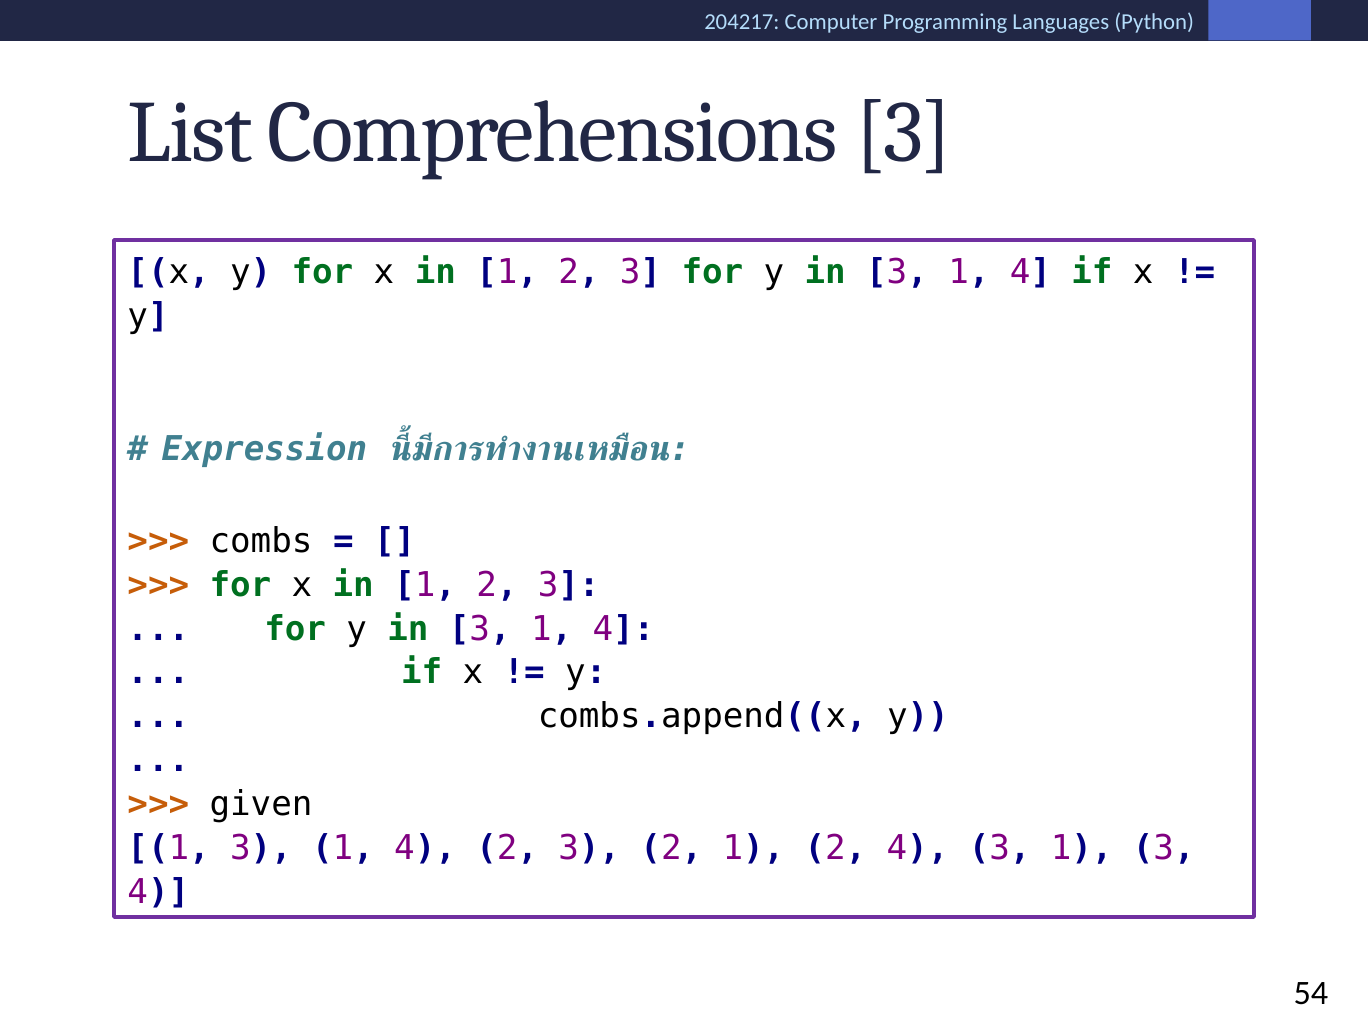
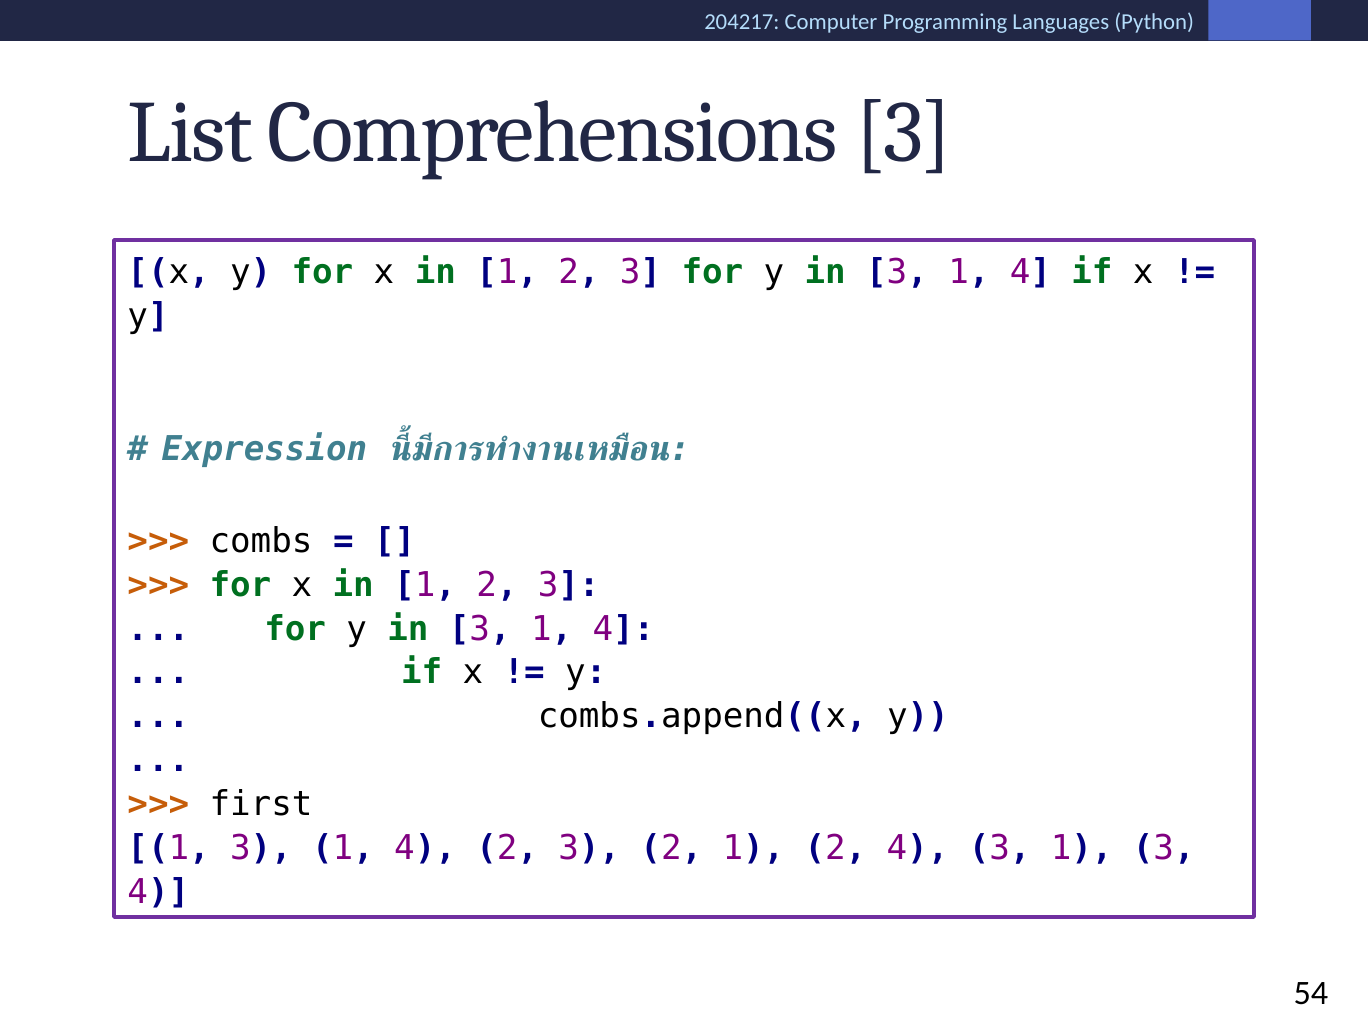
given: given -> first (261, 804)
